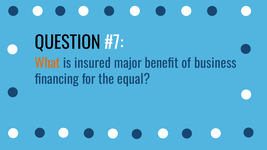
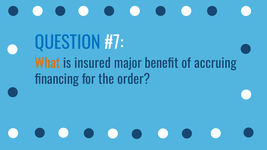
QUESTION colour: black -> blue (68, 43)
business: business -> accruing (215, 64)
equal: equal -> order (134, 80)
